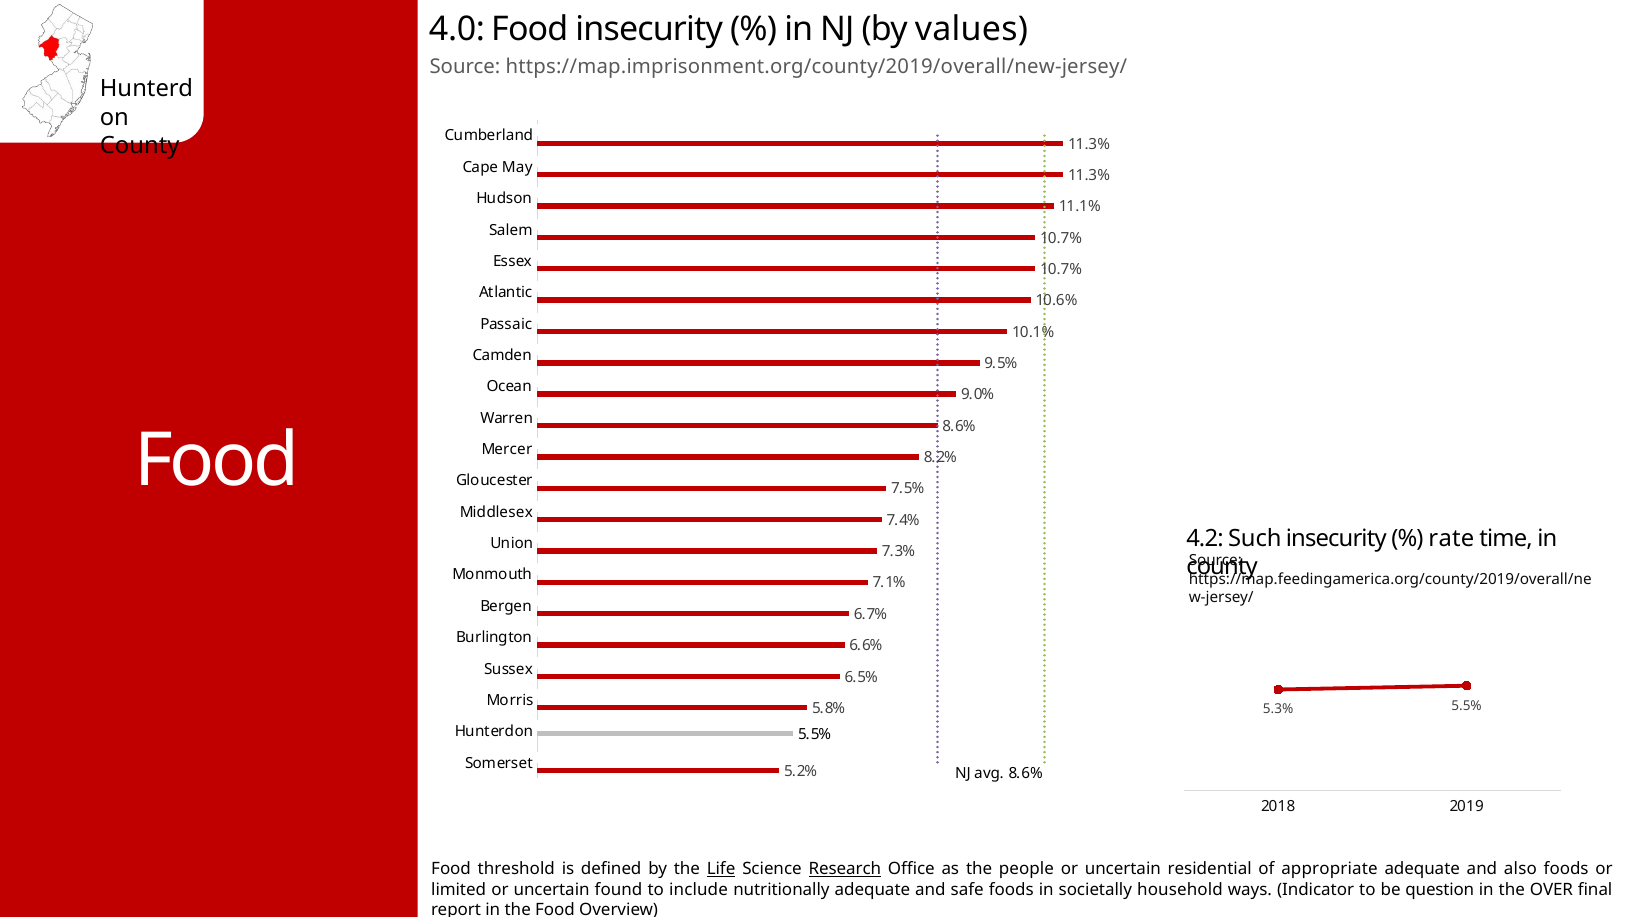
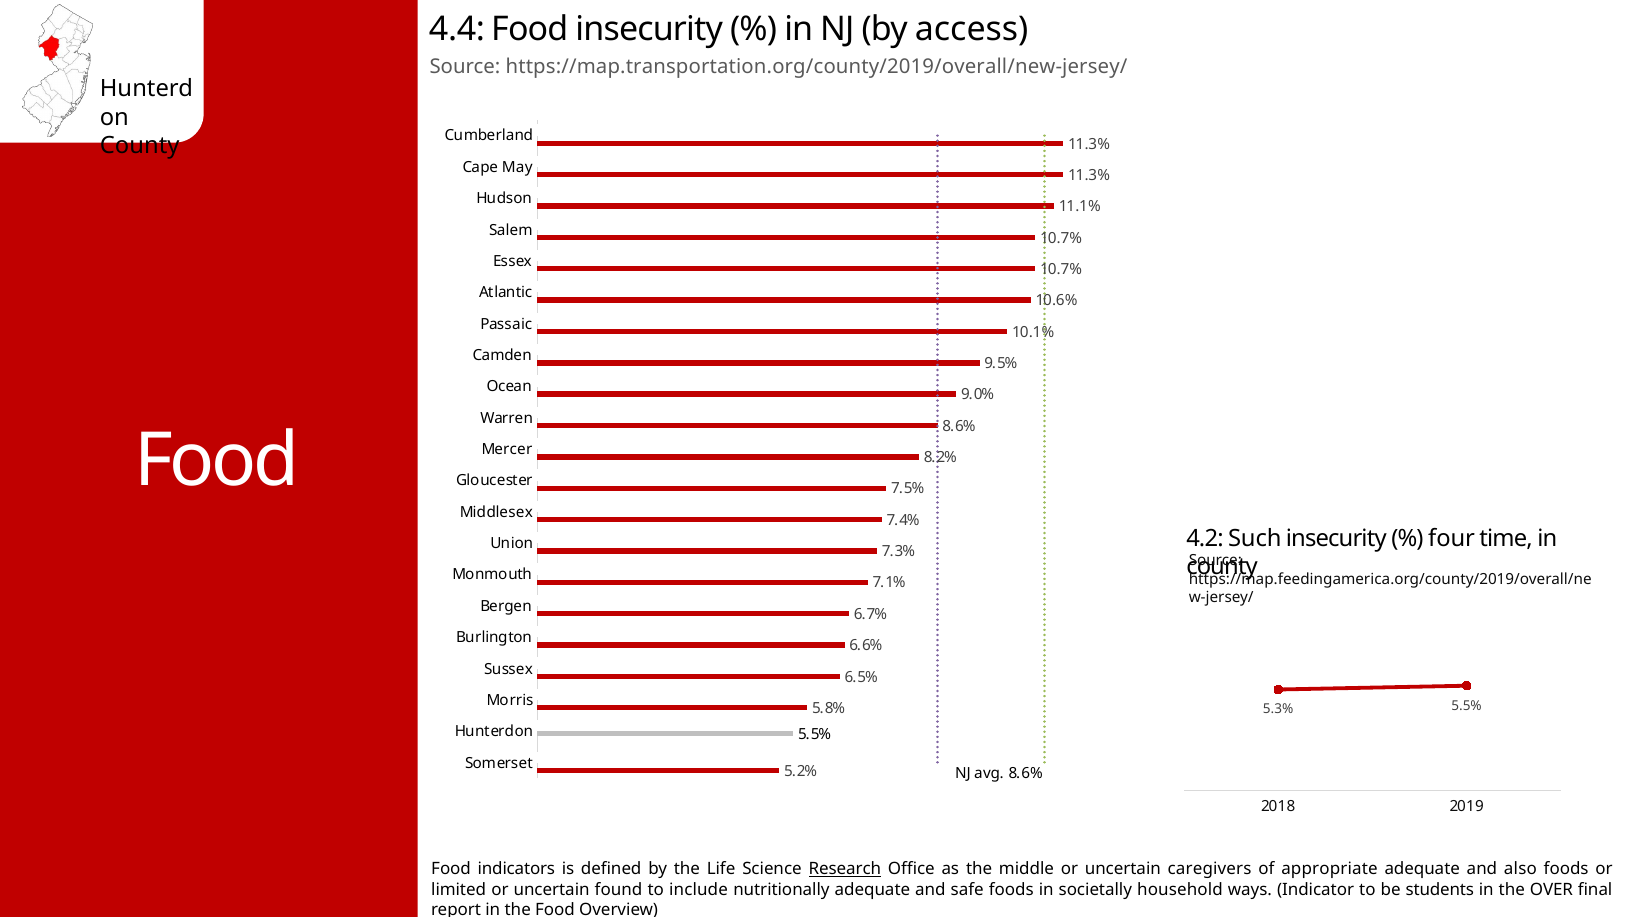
4.0: 4.0 -> 4.4 (457, 29)
values: values -> access (972, 29)
https://map.imprisonment.org/county/2019/overall/new-jersey/: https://map.imprisonment.org/county/2019/overall/new-jersey/ -> https://map.transportation.org/county/2019/overall/new-jersey/ (816, 67)
rate: rate -> four (1452, 538)
threshold: threshold -> indicators (516, 869)
Life underline: present -> none (721, 869)
people: people -> middle (1027, 869)
residential: residential -> caregivers (1210, 869)
question: question -> students (1440, 889)
